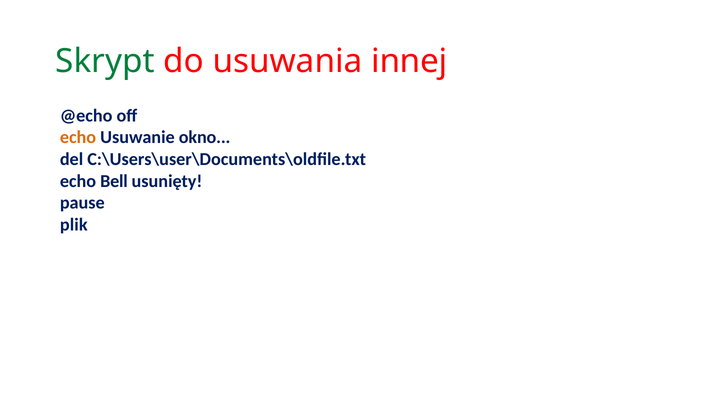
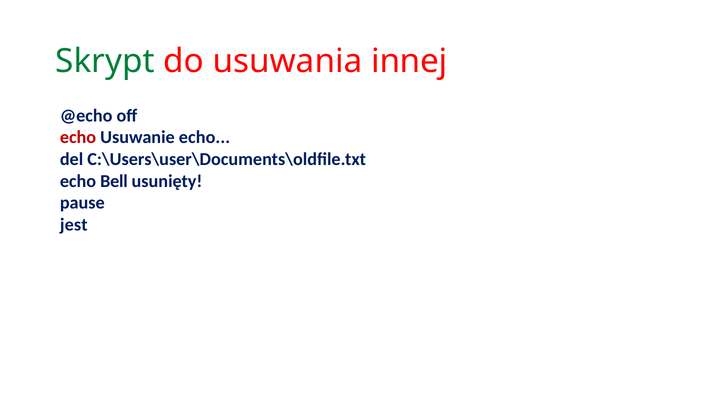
echo colour: orange -> red (78, 137)
Usuwanie okno: okno -> echo (205, 137)
plik: plik -> jest (74, 225)
